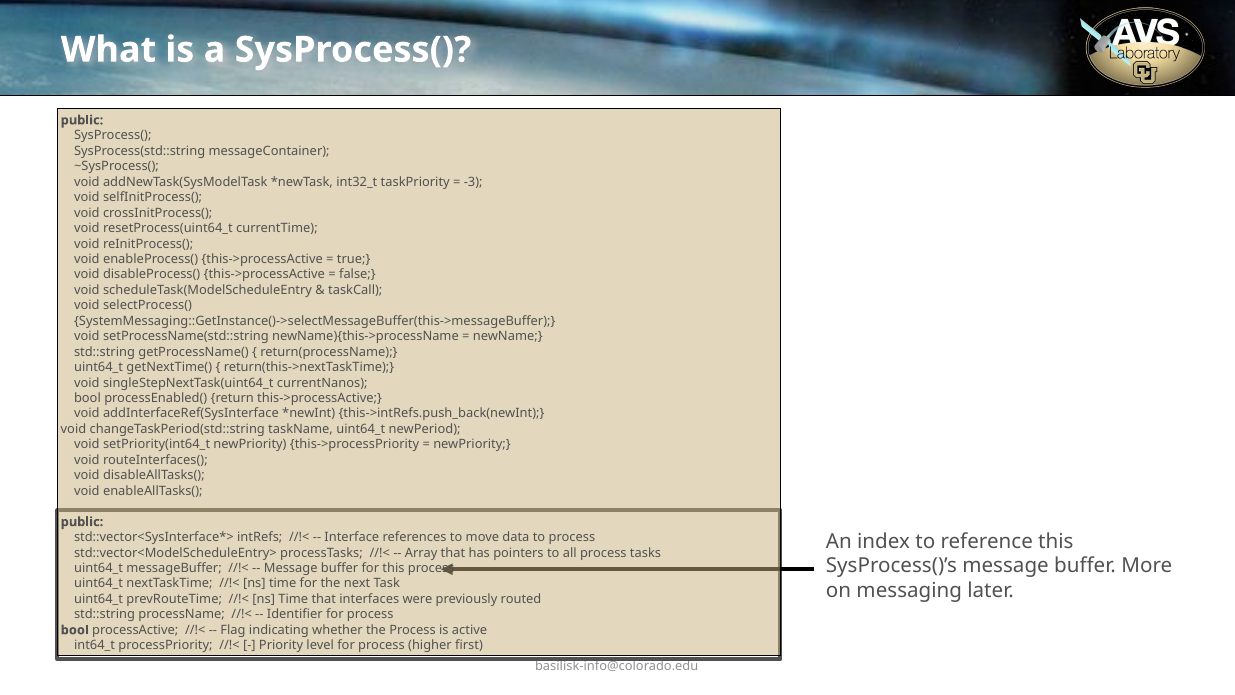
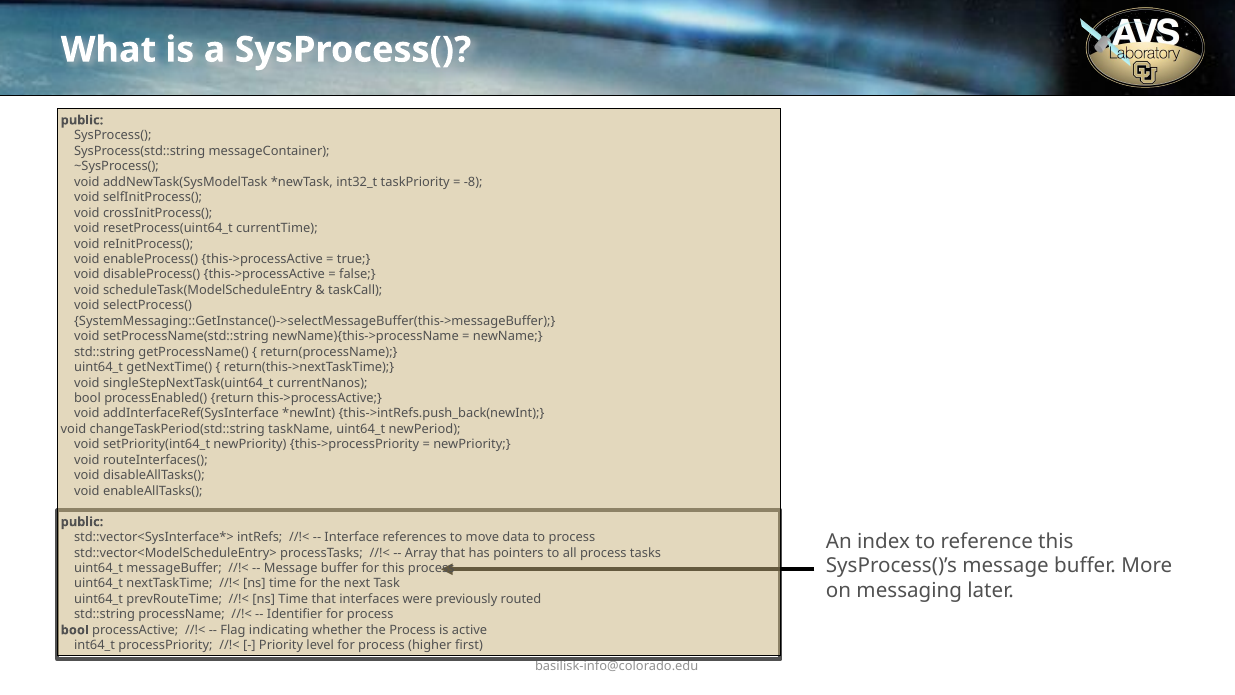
-3: -3 -> -8 (473, 182)
